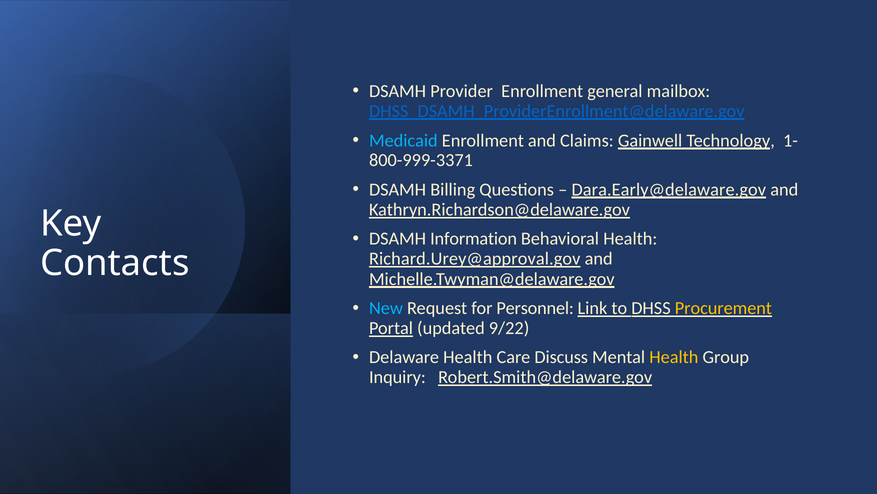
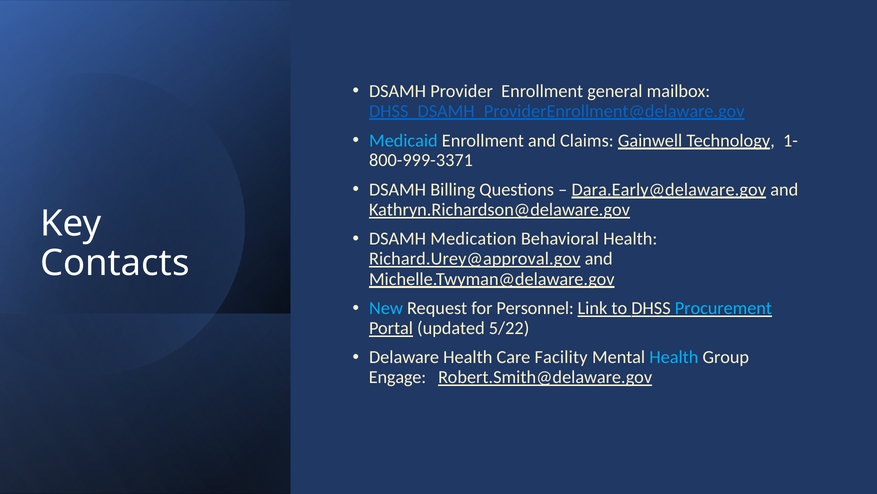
Information: Information -> Medication (473, 238)
Procurement colour: yellow -> light blue (723, 308)
9/22: 9/22 -> 5/22 (509, 328)
Discuss: Discuss -> Facility (561, 357)
Health colour: yellow -> light blue (674, 357)
Inquiry: Inquiry -> Engage (397, 377)
